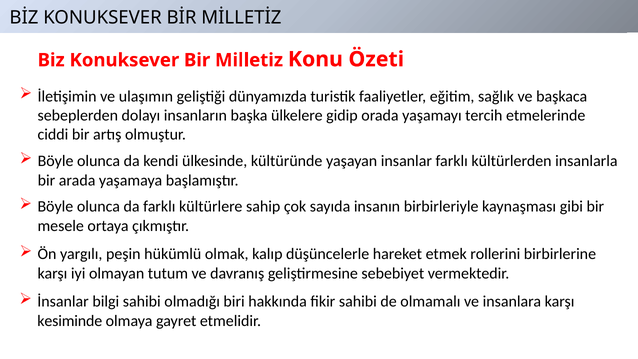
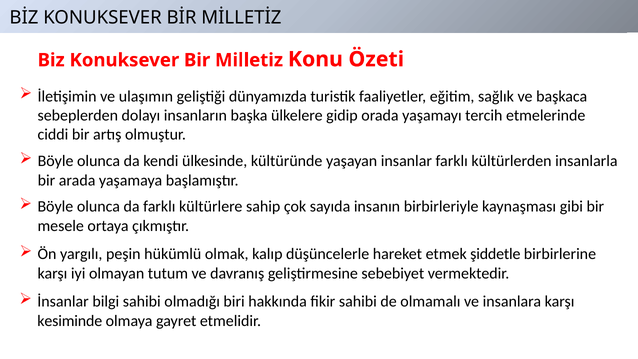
rollerini: rollerini -> şiddetle (495, 254)
